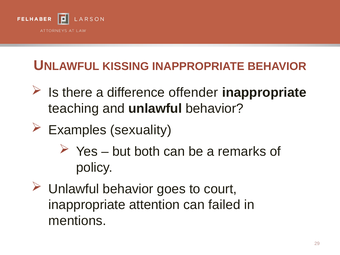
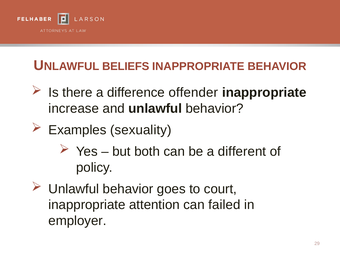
KISSING: KISSING -> BELIEFS (126, 66)
teaching: teaching -> increase (74, 108)
remarks: remarks -> different (242, 152)
mentions: mentions -> employer (77, 221)
